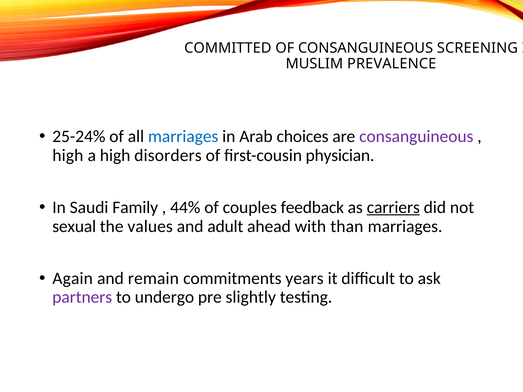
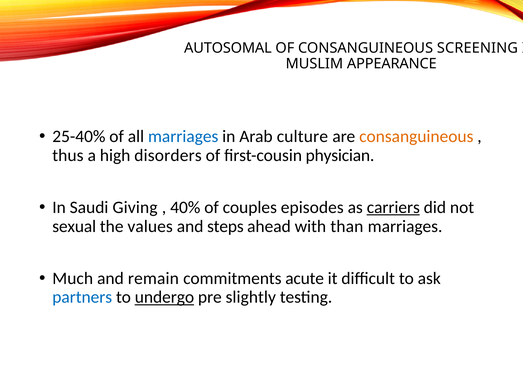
COMMITTED: COMMITTED -> AUTOSOMAL (228, 48)
PREVALENCE: PREVALENCE -> APPEARANCE (392, 64)
25-24%: 25-24% -> 25-40% (79, 137)
choices: choices -> culture (302, 137)
consanguineous colour: purple -> orange (416, 137)
high: high -> thus (68, 155)
Family: Family -> Giving (135, 208)
44%: 44% -> 40% (185, 208)
feedback: feedback -> episodes (312, 208)
adult: adult -> steps (225, 226)
Again: Again -> Much (73, 279)
years: years -> acute (305, 279)
partners colour: purple -> blue (82, 297)
undergo underline: none -> present (164, 297)
